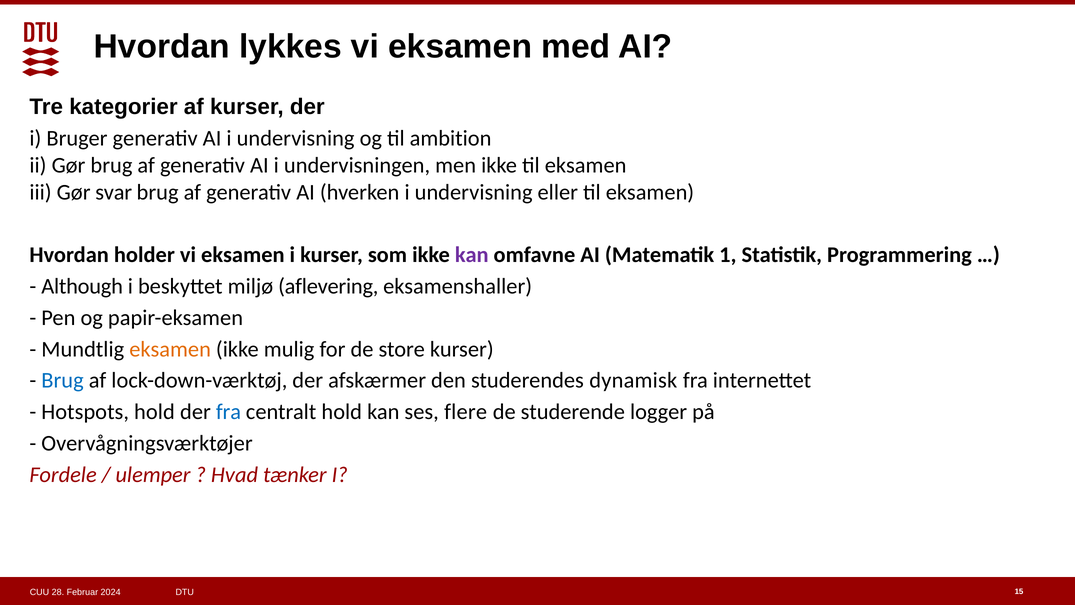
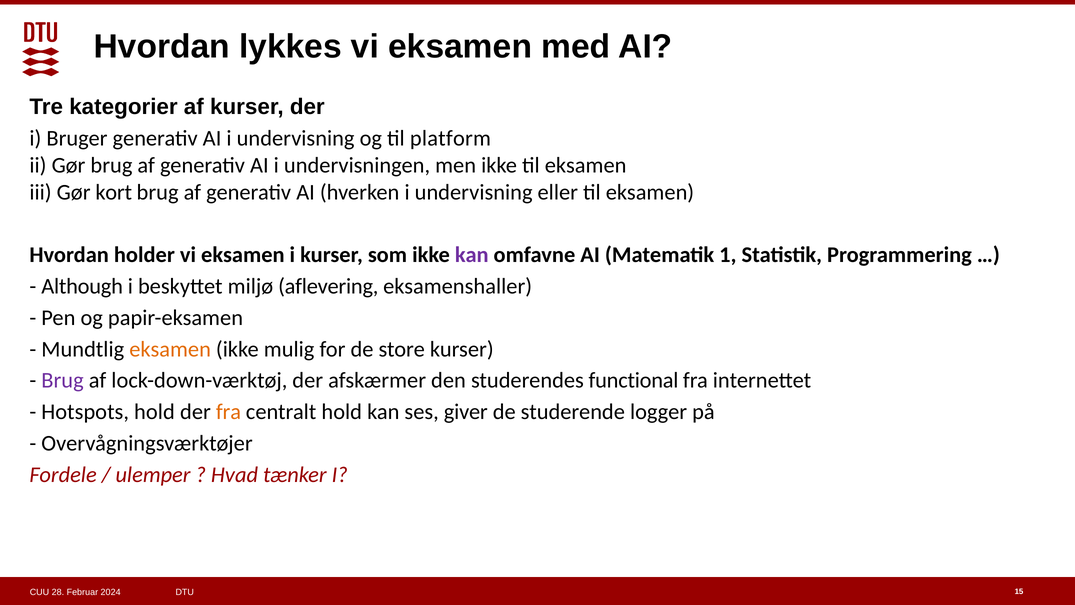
ambition: ambition -> platform (450, 138)
svar: svar -> kort (114, 192)
Brug colour: blue -> purple (63, 380)
dynamisk: dynamisk -> functional (634, 380)
fra colour: blue -> orange (228, 412)
flere: flere -> giver (466, 412)
